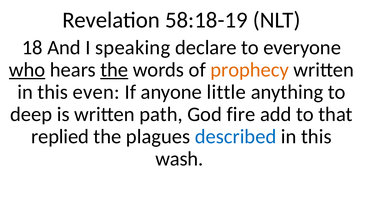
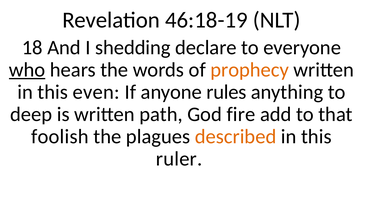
58:18-19: 58:18-19 -> 46:18-19 (206, 20)
speaking: speaking -> shedding (133, 47)
the underline: present -> none (114, 70)
little: little -> rules (226, 92)
replied: replied -> foolish (60, 136)
described colour: blue -> orange (236, 136)
wash: wash -> ruler (179, 159)
